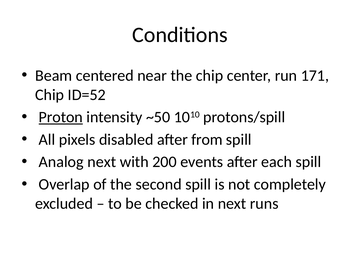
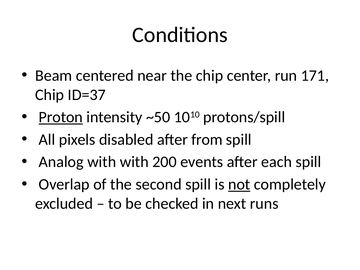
ID=52: ID=52 -> ID=37 (87, 95)
Analog next: next -> with (102, 162)
not underline: none -> present (239, 184)
